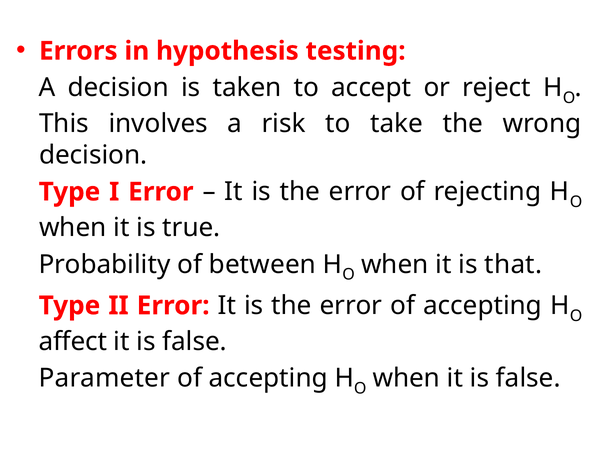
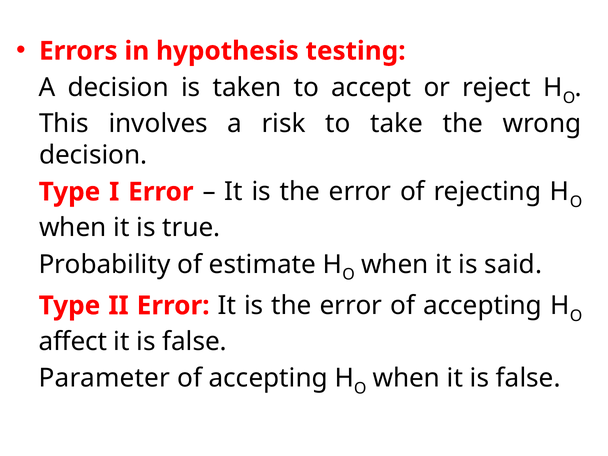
between: between -> estimate (262, 264)
that: that -> said (513, 264)
